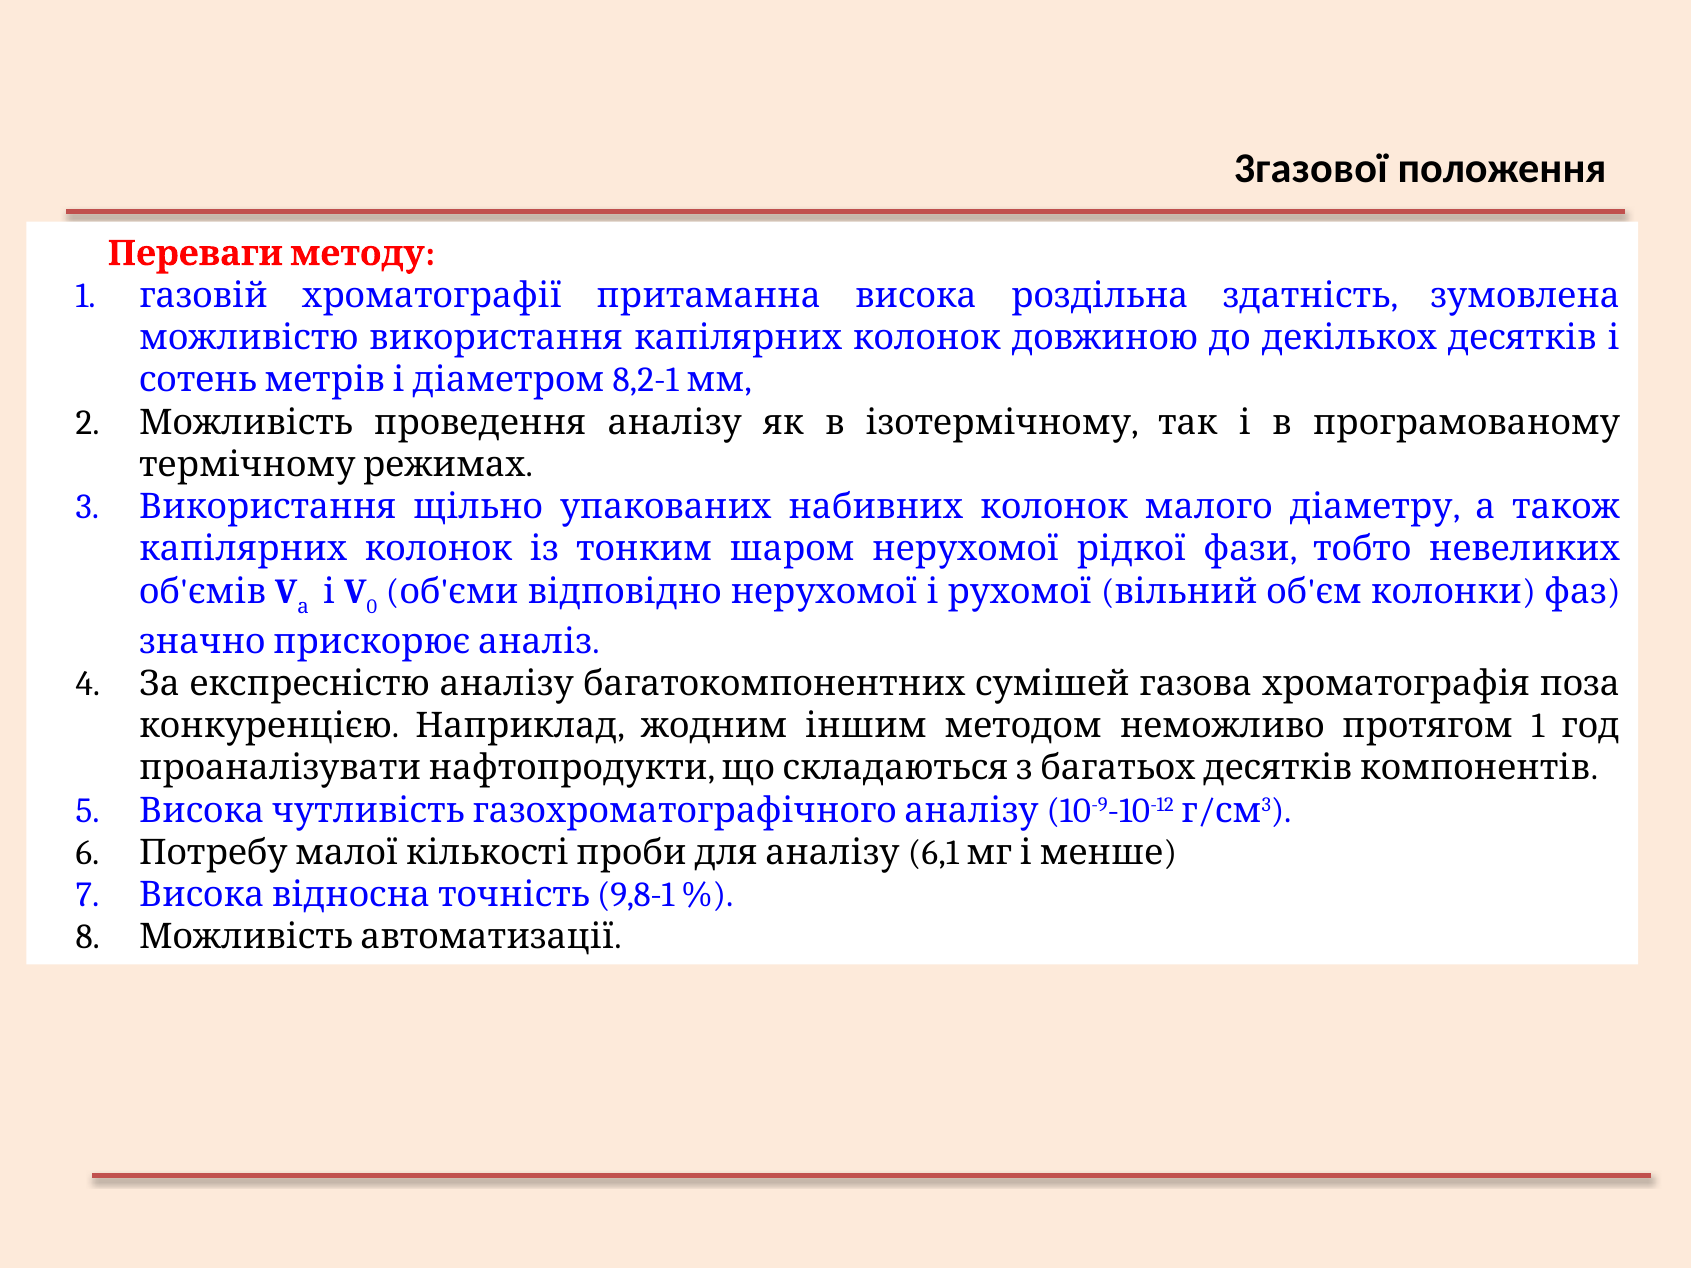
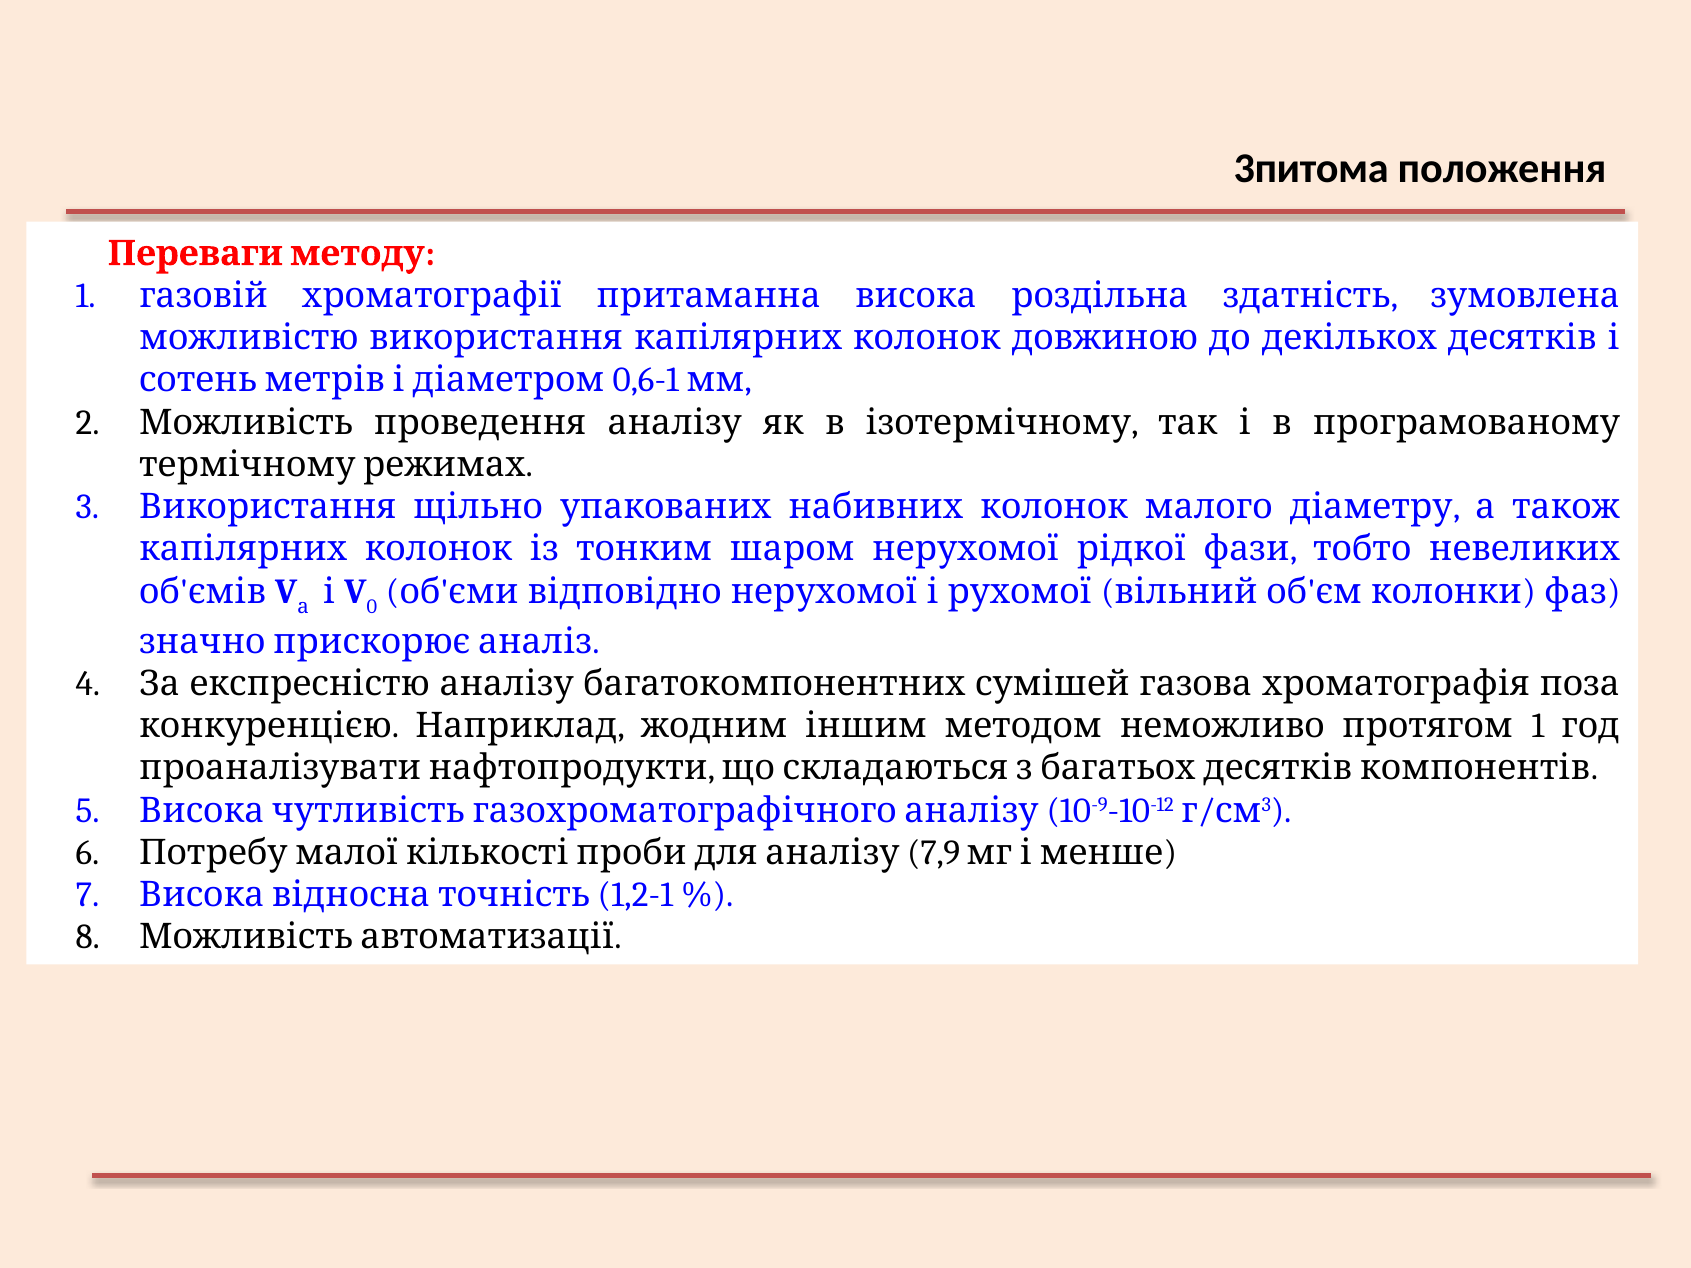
3газової: 3газової -> 3питома (1311, 169)
8,2-1: 8,2-1 -> 0,6-1 (646, 380)
6,1: 6,1 -> 7,9 (934, 853)
9,8-1: 9,8-1 -> 1,2-1 (635, 895)
